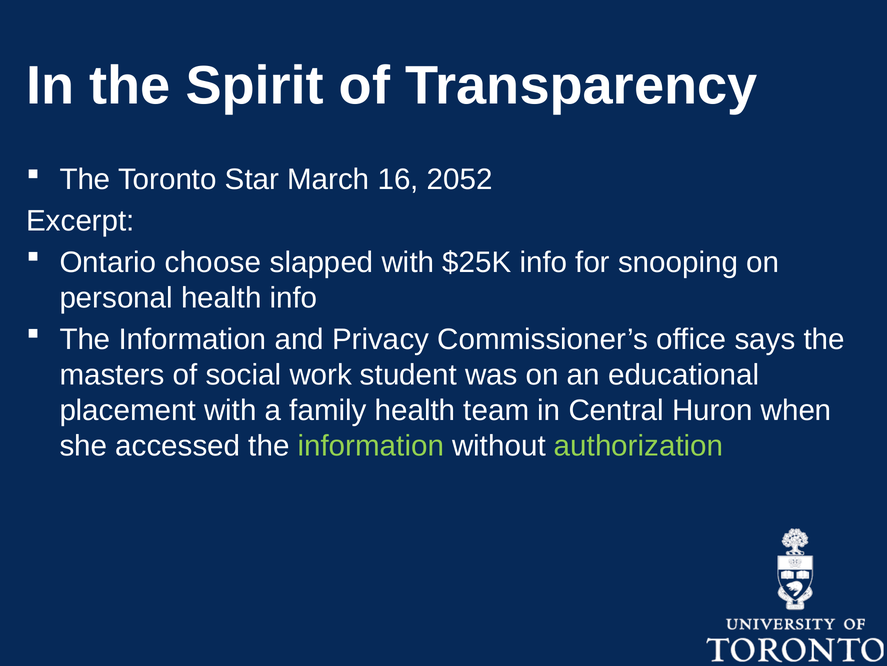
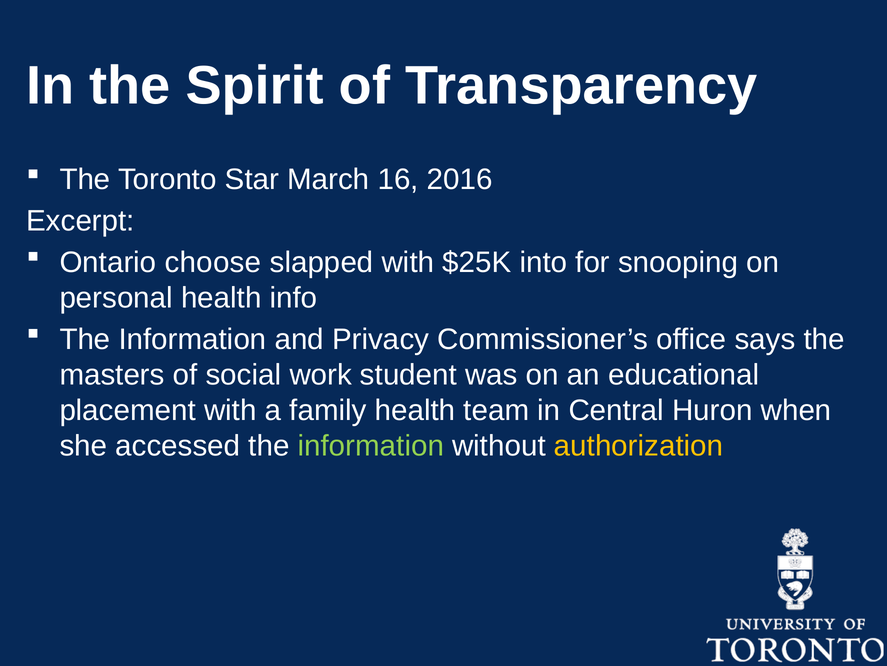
2052: 2052 -> 2016 (460, 179)
$25K info: info -> into (543, 262)
authorization colour: light green -> yellow (639, 446)
